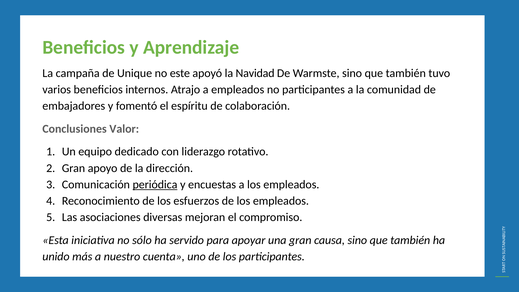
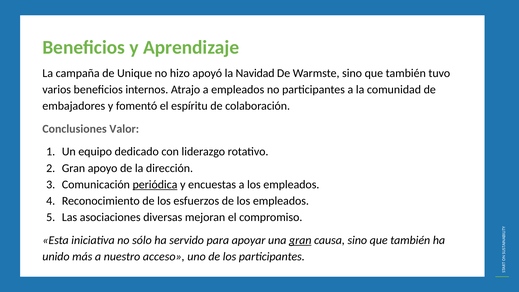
este: este -> hizo (180, 73)
gran underline: none -> present (300, 240)
cuenta: cuenta -> acceso (164, 257)
